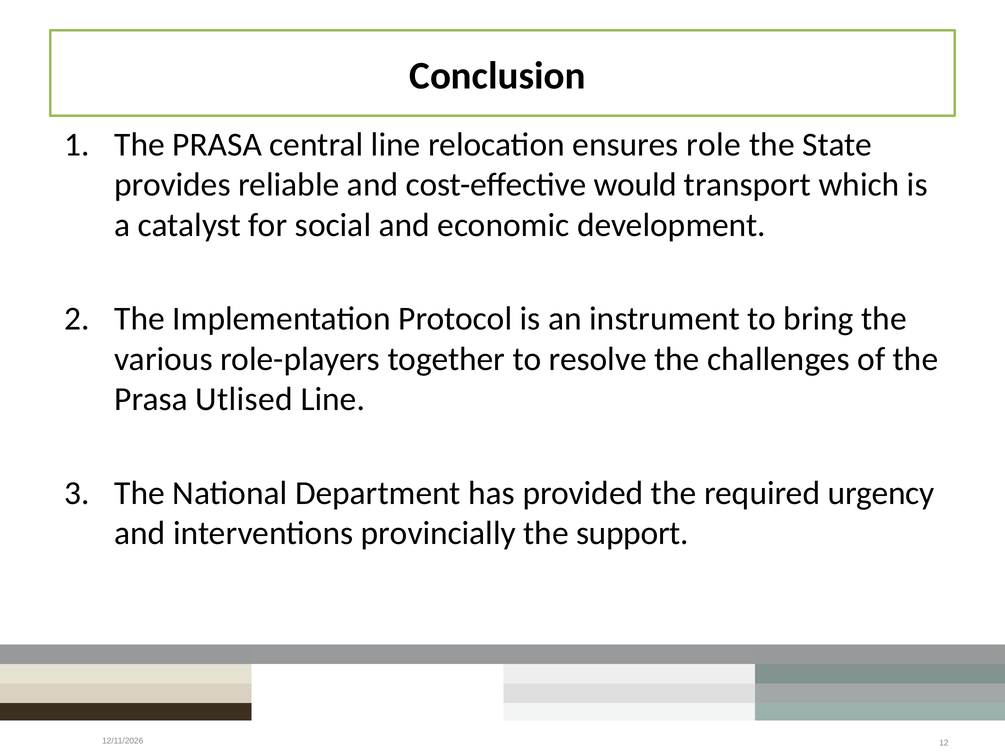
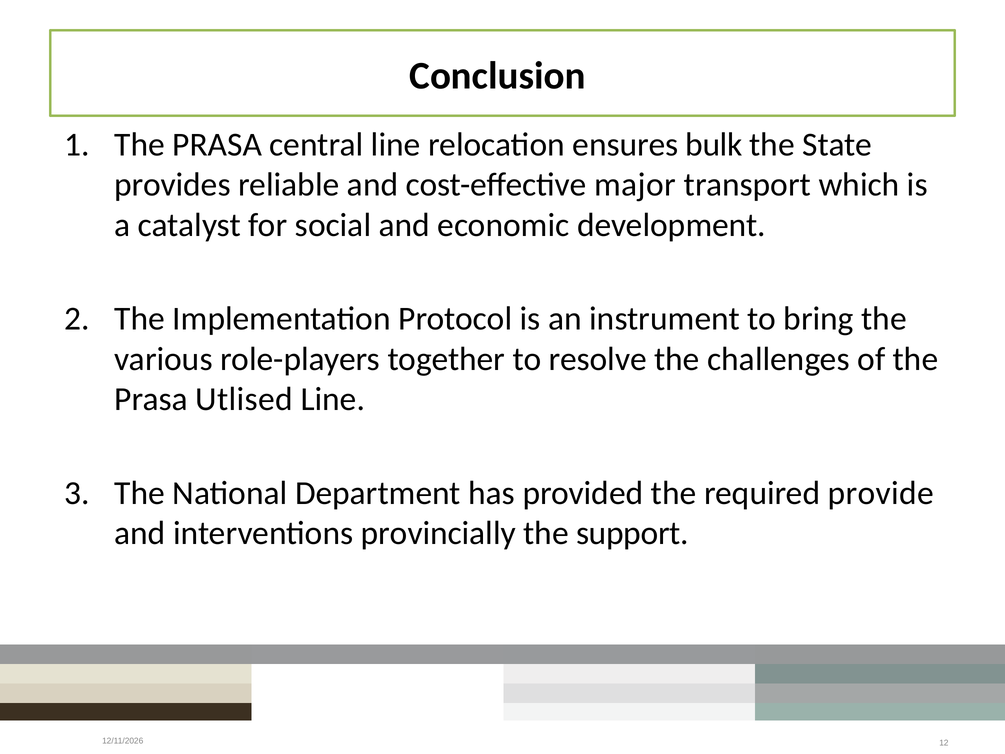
role: role -> bulk (714, 145)
would: would -> major (635, 185)
urgency: urgency -> provide (881, 493)
